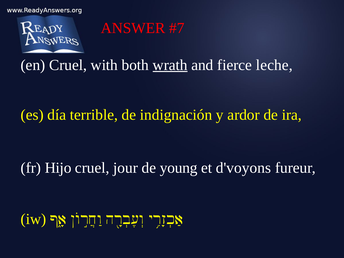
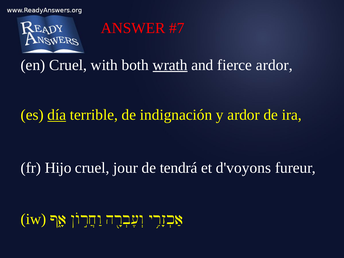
fierce leche: leche -> ardor (274, 65)
día underline: none -> present (57, 115)
young: young -> tendrá (179, 168)
